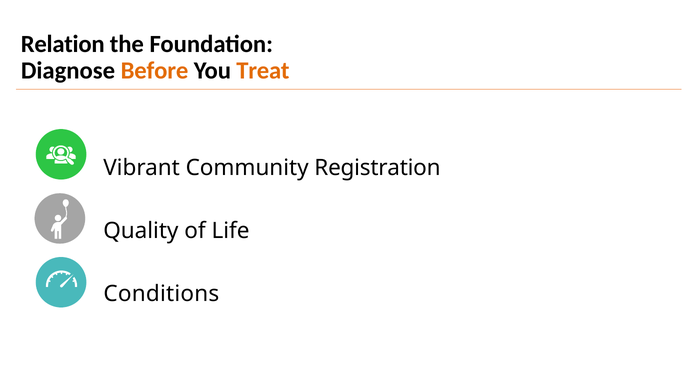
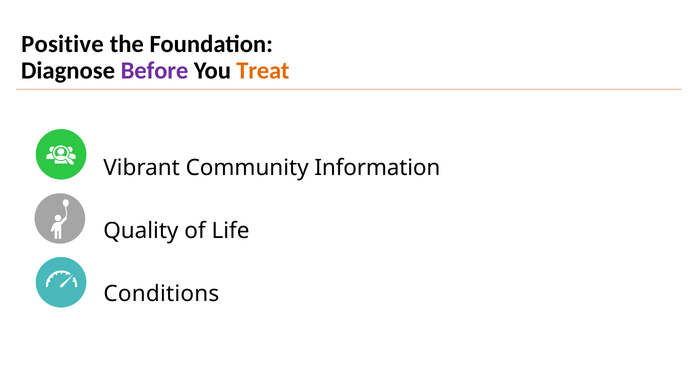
Relation: Relation -> Positive (62, 44)
Before colour: orange -> purple (154, 71)
Registration: Registration -> Information (377, 168)
